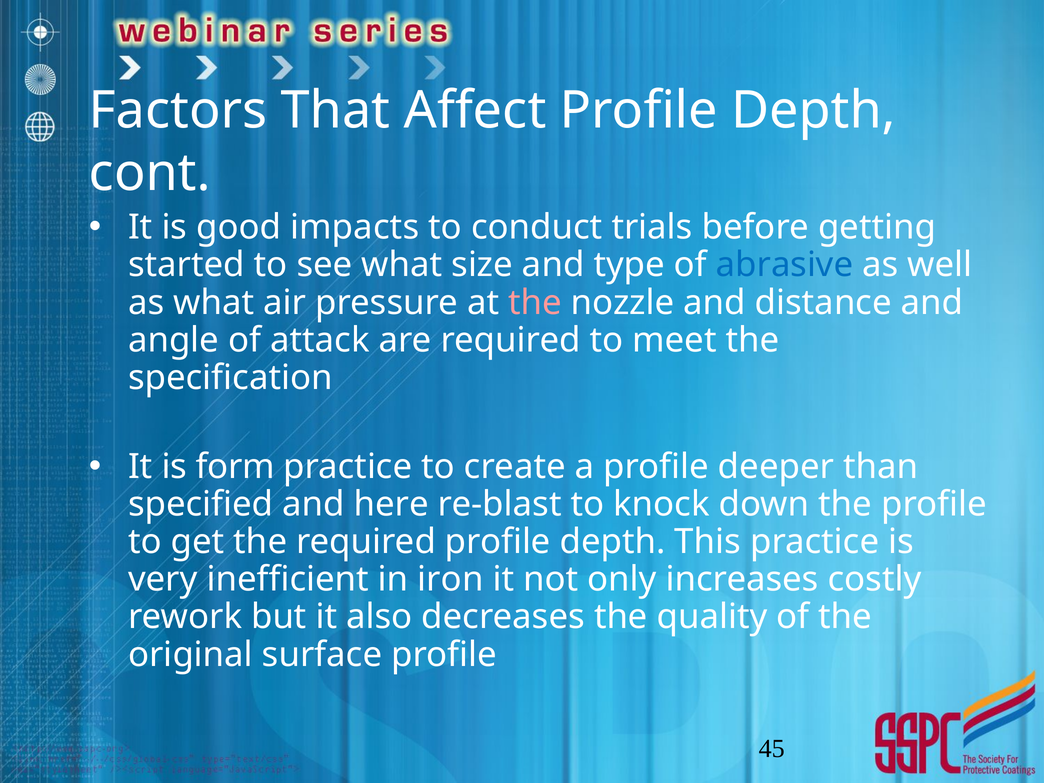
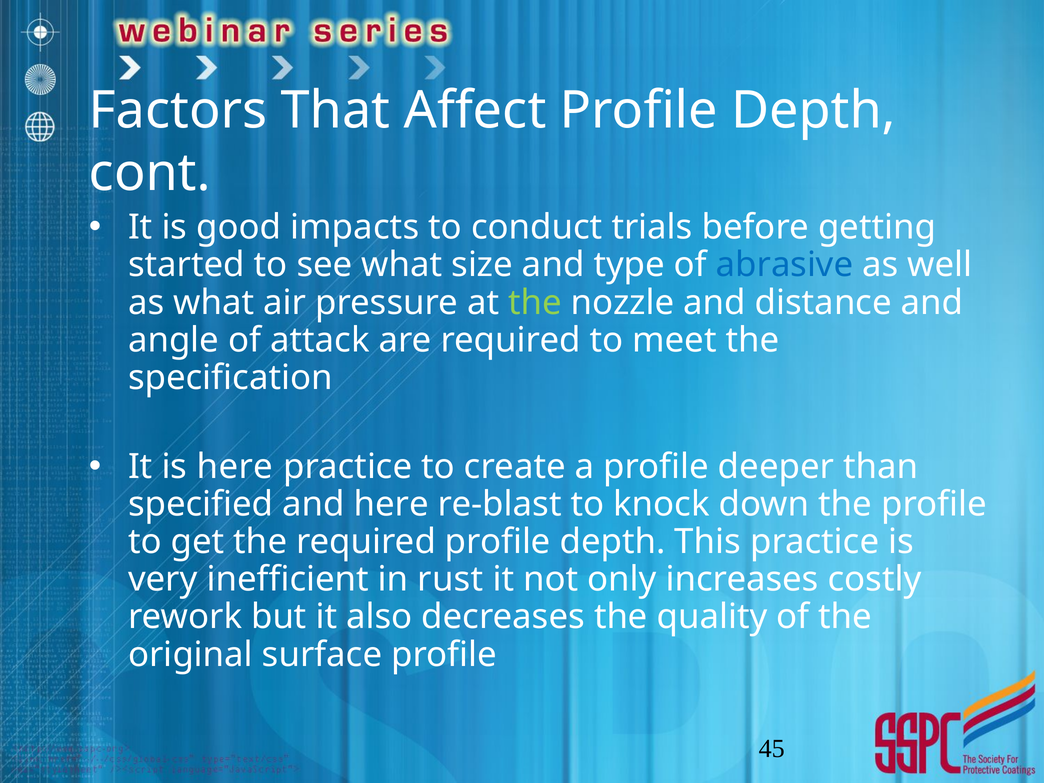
the colour: pink -> light green (535, 303)
is form: form -> here (235, 467)
iron: iron -> rust (450, 579)
